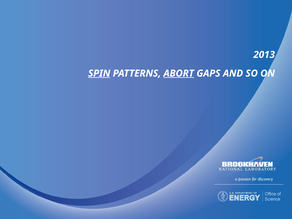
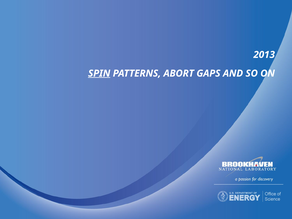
ABORT underline: present -> none (179, 73)
